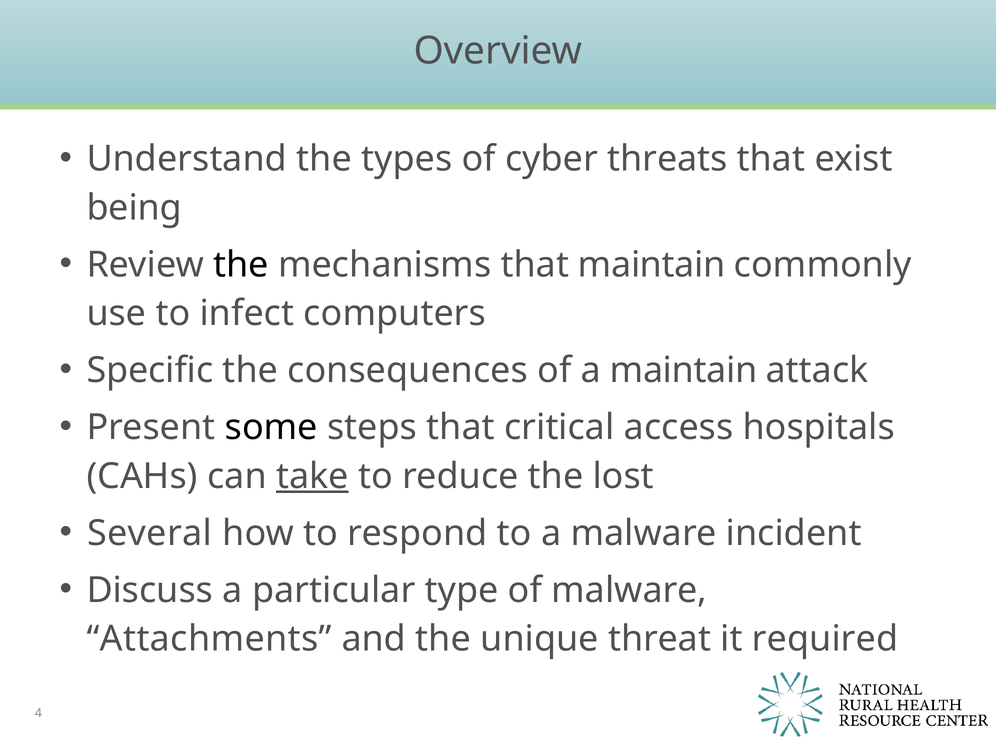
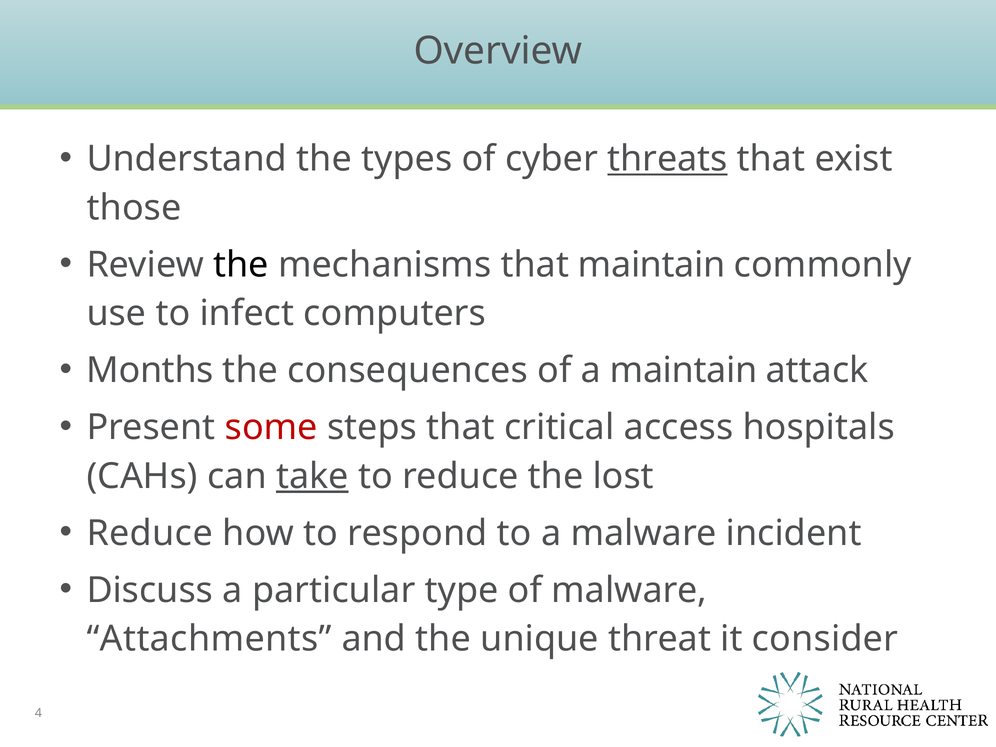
threats underline: none -> present (667, 159)
being: being -> those (134, 208)
Specific: Specific -> Months (150, 370)
some colour: black -> red (271, 428)
Several: Several -> Reduce (150, 533)
required: required -> consider (825, 639)
